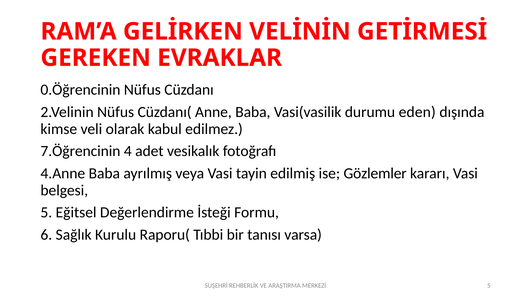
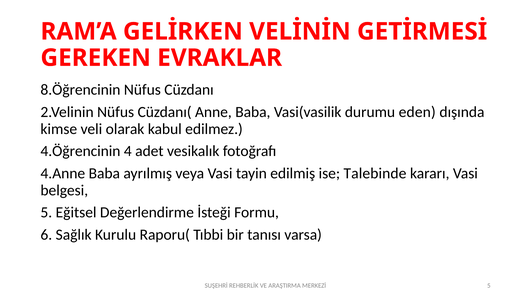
0.Öğrencinin: 0.Öğrencinin -> 8.Öğrencinin (80, 90)
7.Öğrencinin: 7.Öğrencinin -> 4.Öğrencinin (80, 151)
Gözlemler: Gözlemler -> Talebinde (375, 173)
